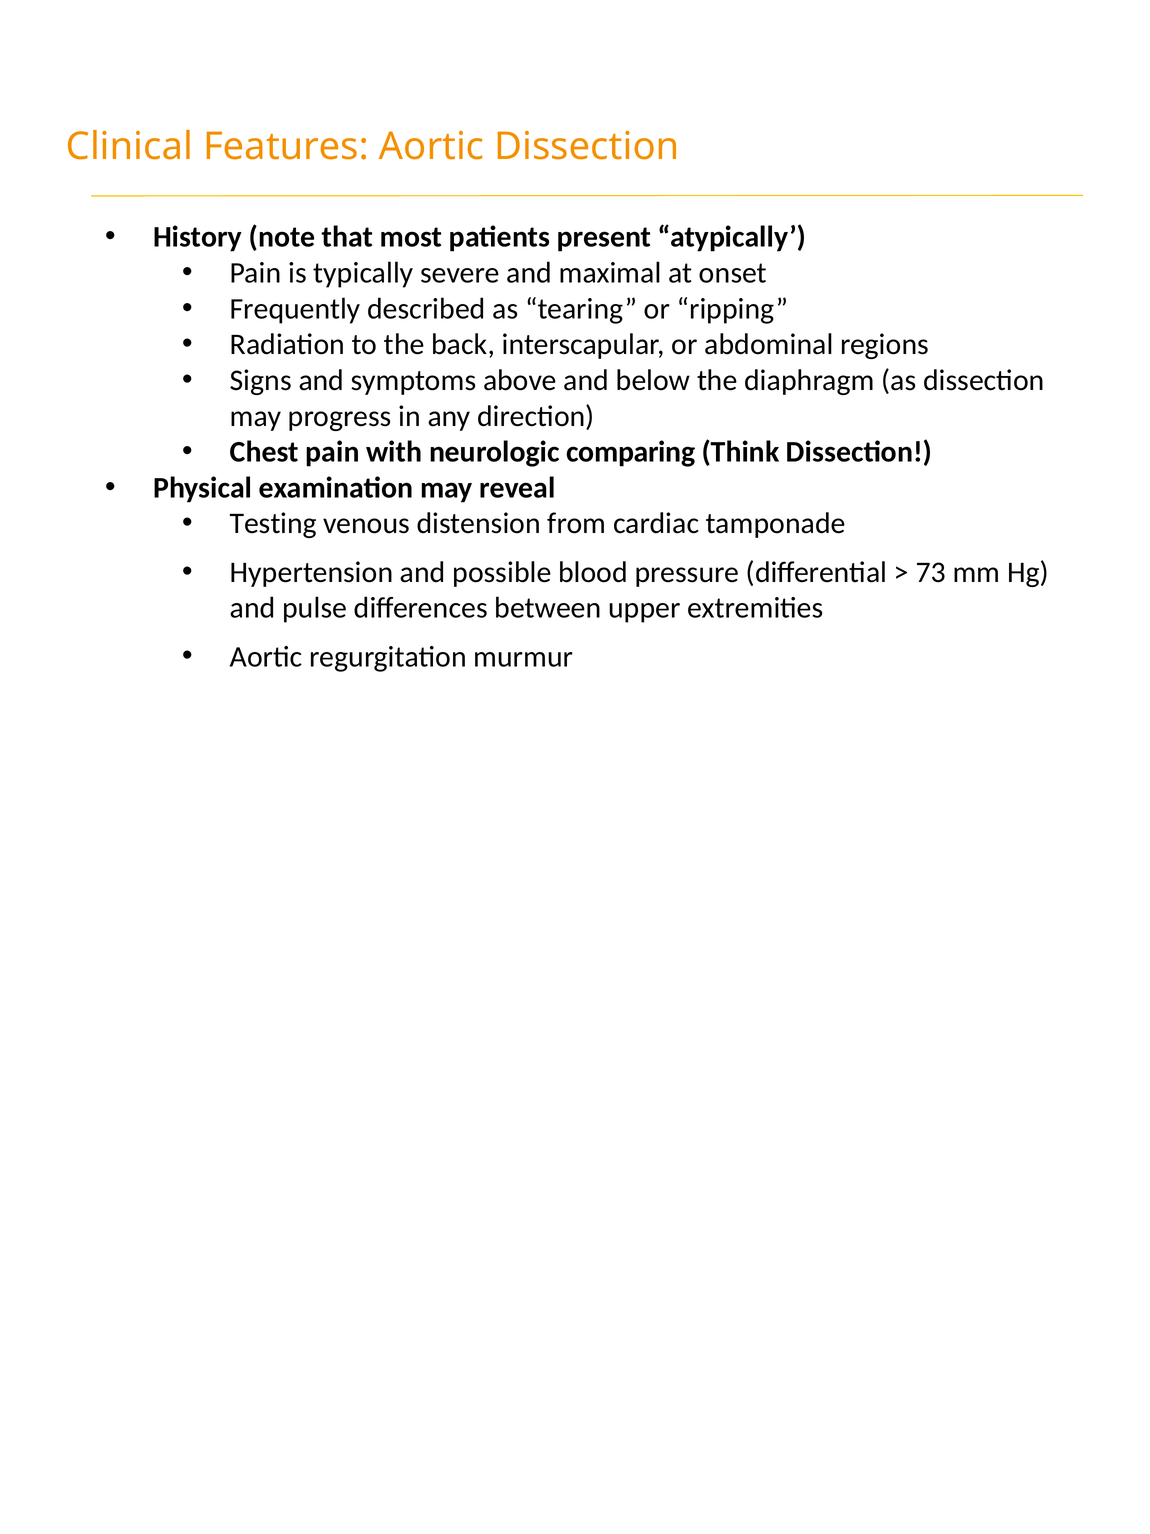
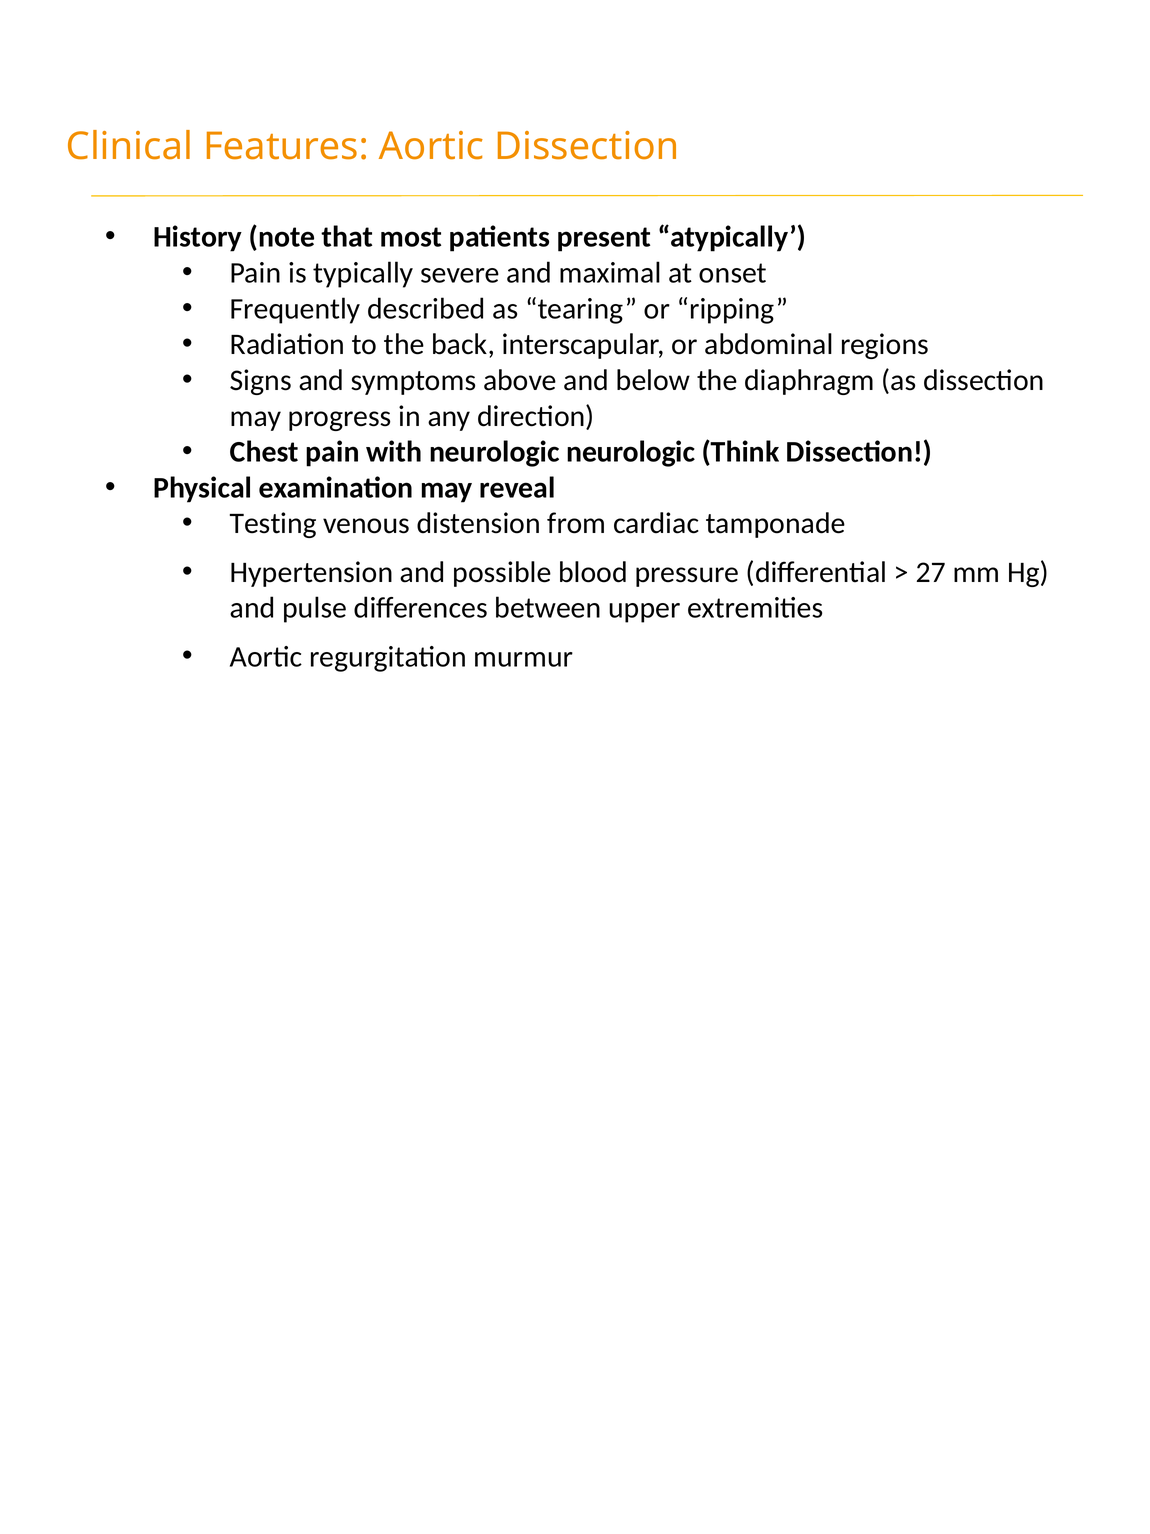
neurologic comparing: comparing -> neurologic (631, 452)
73: 73 -> 27 (931, 572)
